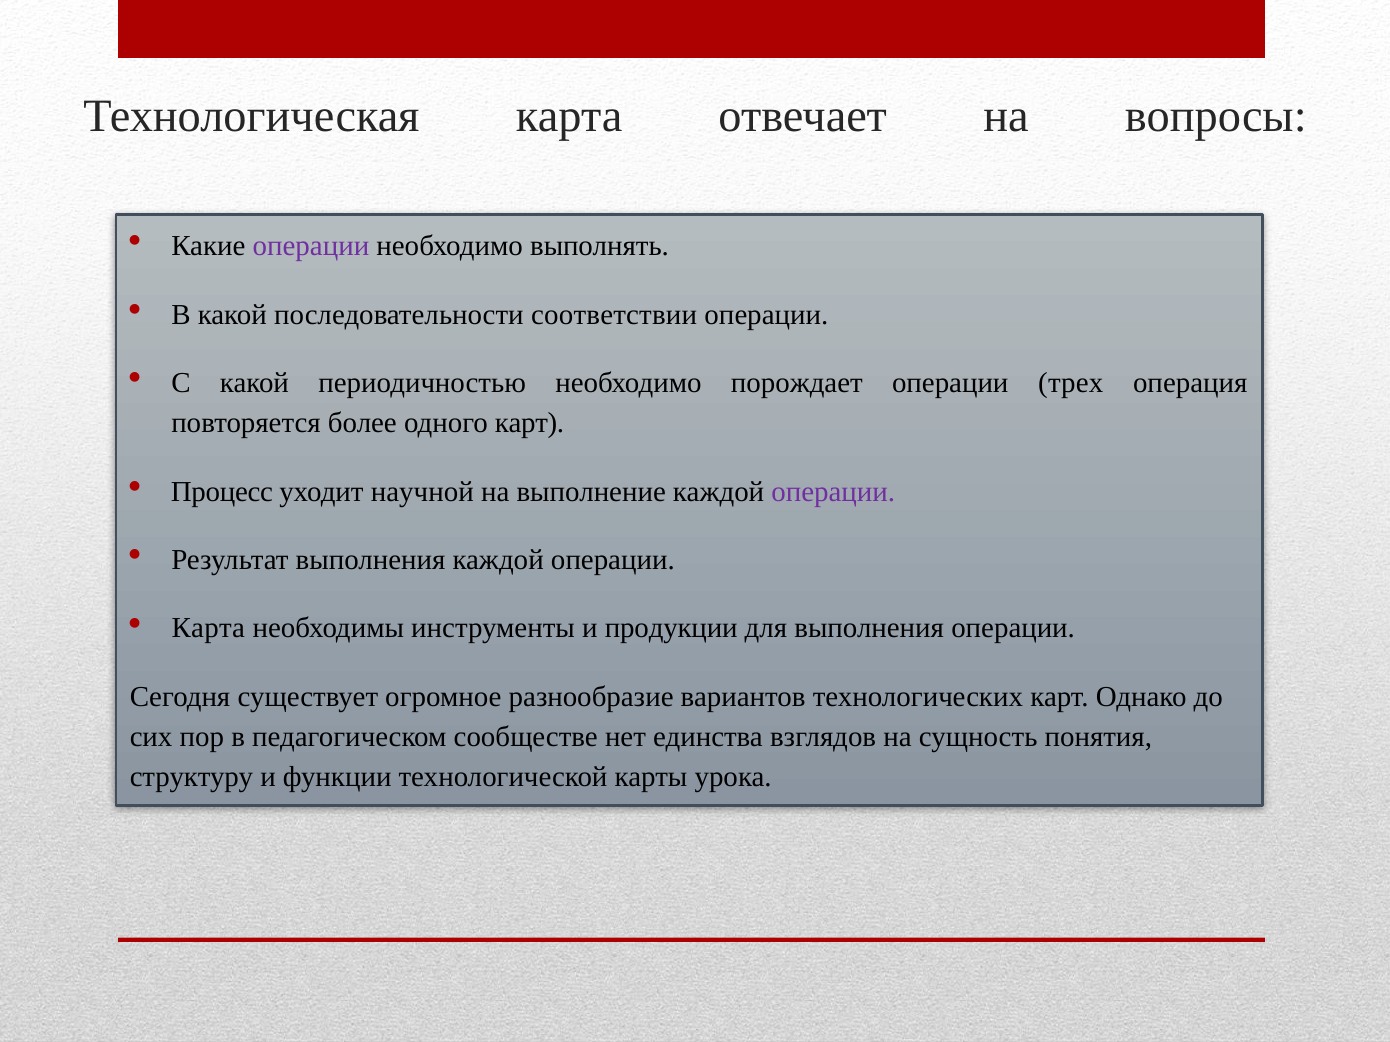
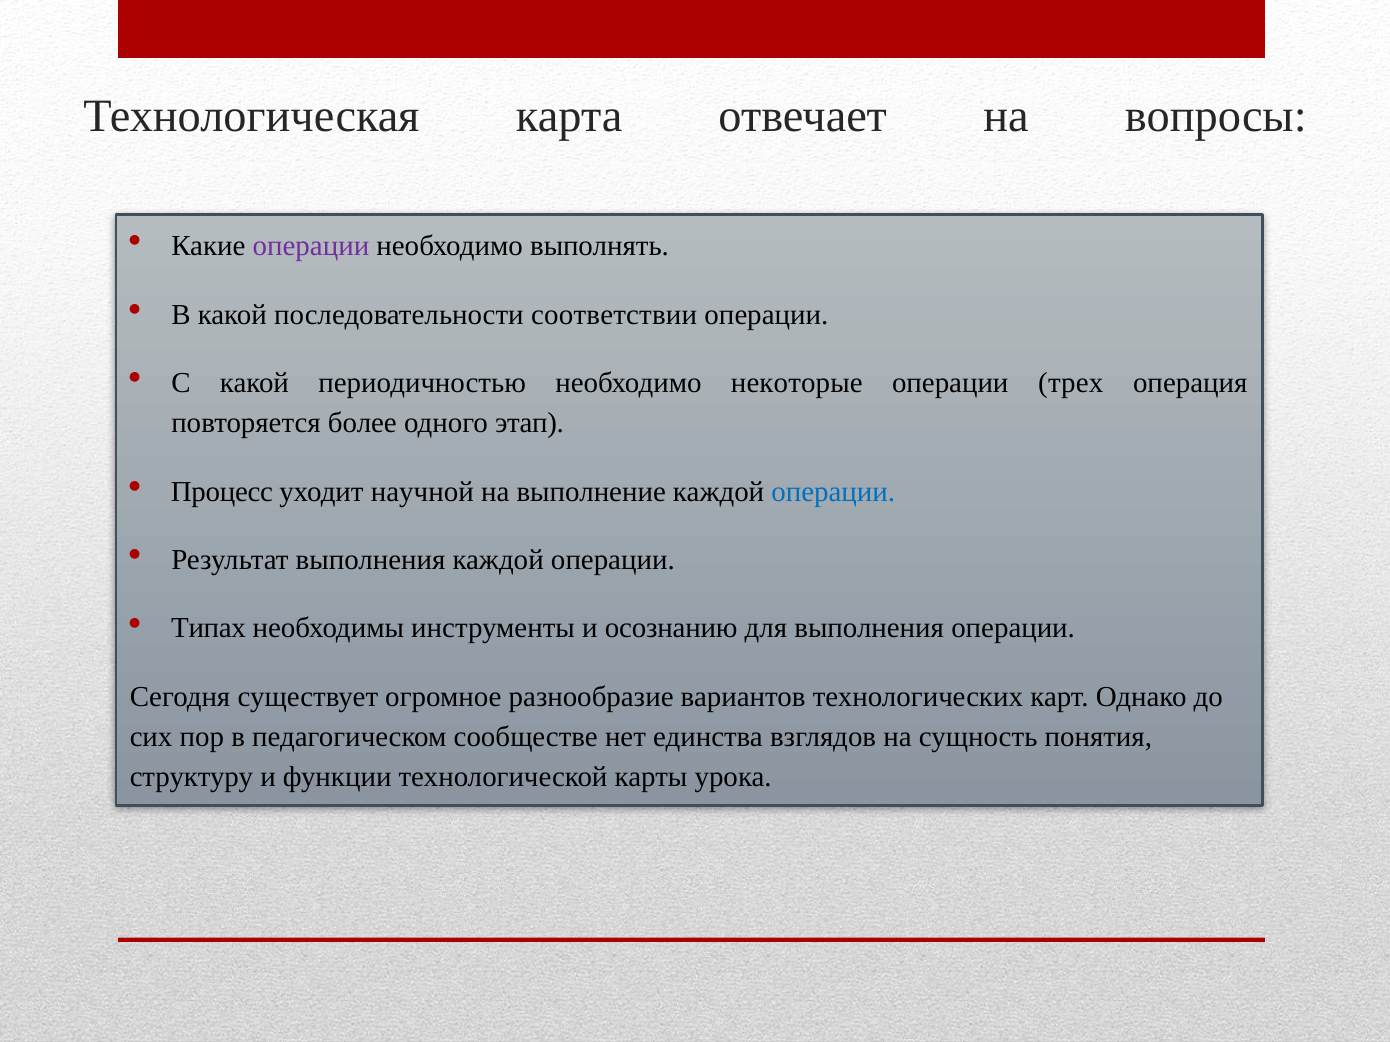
порождает: порождает -> некоторые (797, 383)
одного карт: карт -> этап (530, 423)
операции colour: purple -> blue (833, 492)
Карта: Карта -> Типах (209, 629)
продукции: продукции -> осознанию (671, 629)
